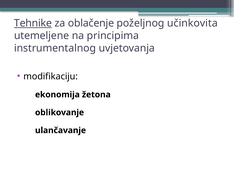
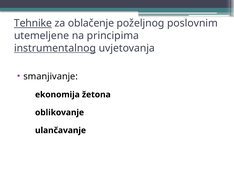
učinkovita: učinkovita -> poslovnim (192, 23)
instrumentalnog underline: none -> present (55, 48)
modifikaciju: modifikaciju -> smanjivanje (51, 77)
